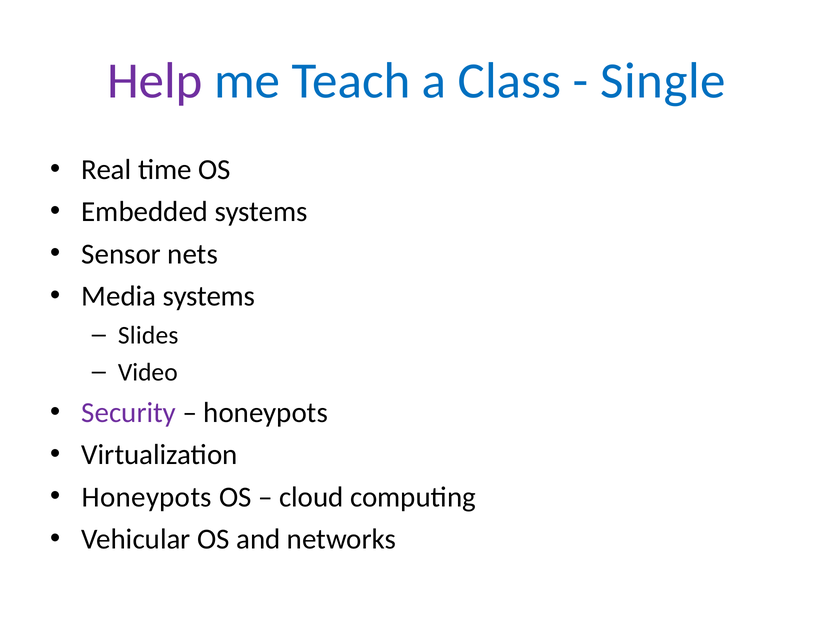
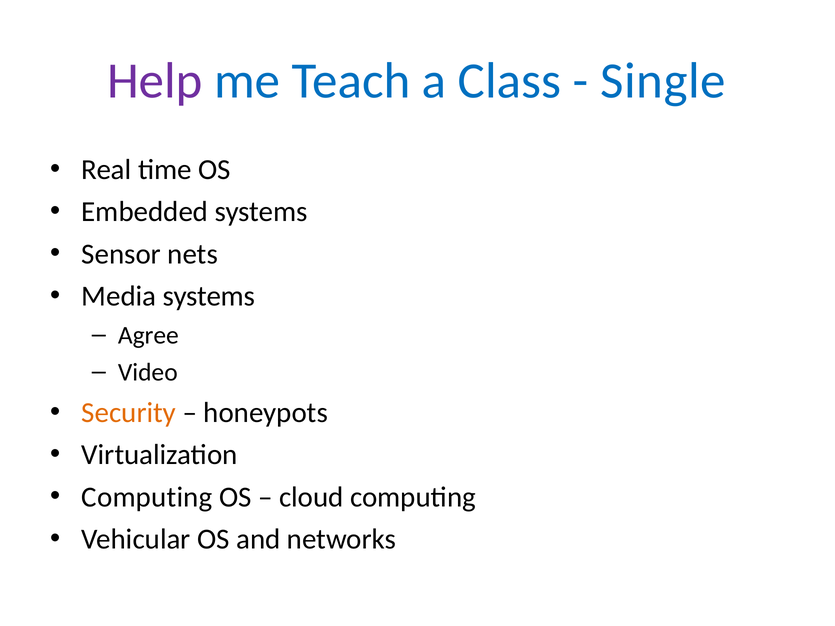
Slides: Slides -> Agree (148, 335)
Security colour: purple -> orange (129, 413)
Honeypots: Honeypots -> Computing (147, 497)
